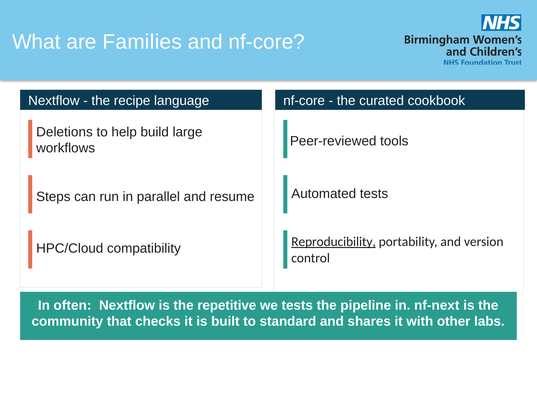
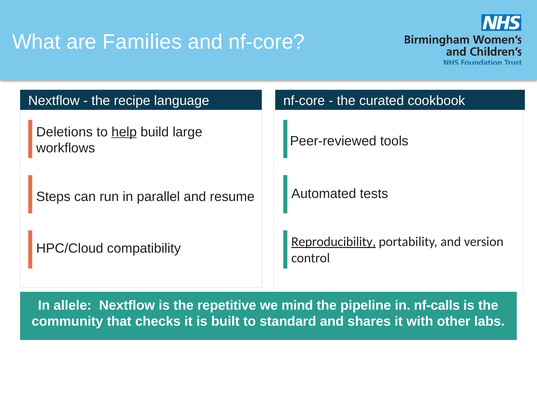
help underline: none -> present (124, 132)
often: often -> allele (73, 305)
we tests: tests -> mind (297, 305)
nf-next: nf-next -> nf-calls (437, 305)
